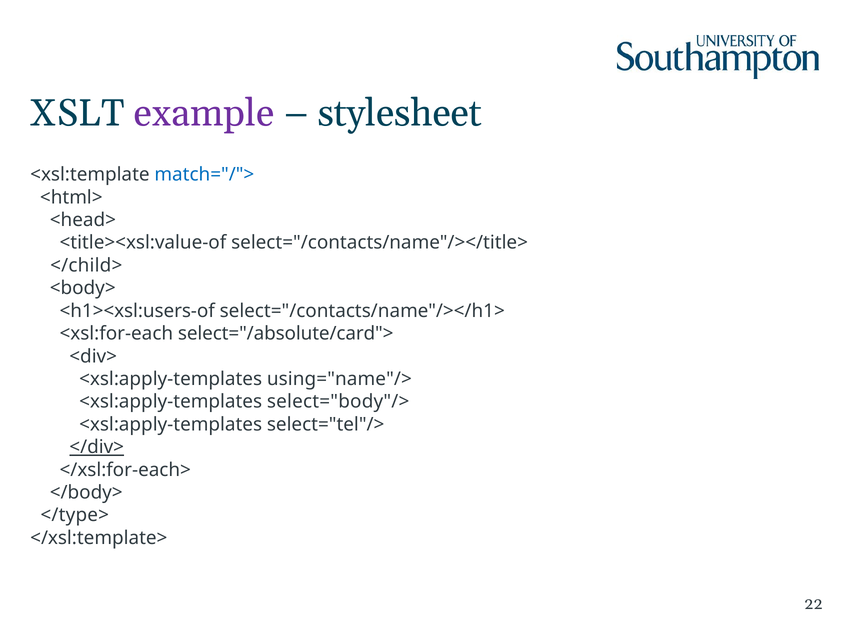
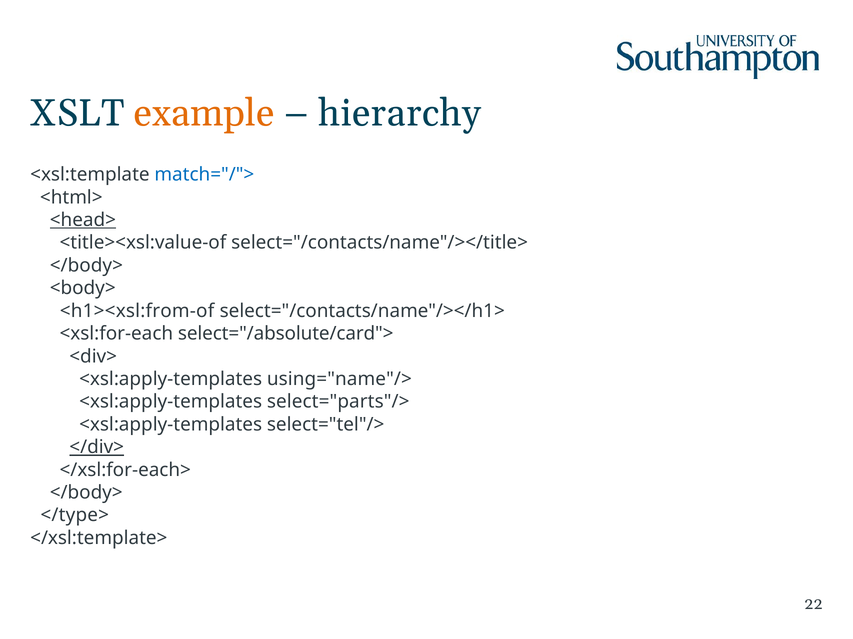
example colour: purple -> orange (204, 114)
stylesheet: stylesheet -> hierarchy (400, 114)
<head> underline: none -> present (83, 220)
</child>: </child> -> </body> (86, 266)
<h1><xsl:users-of: <h1><xsl:users-of -> <h1><xsl:from-of (137, 311)
select="body"/>: select="body"/> -> select="parts"/> (338, 402)
